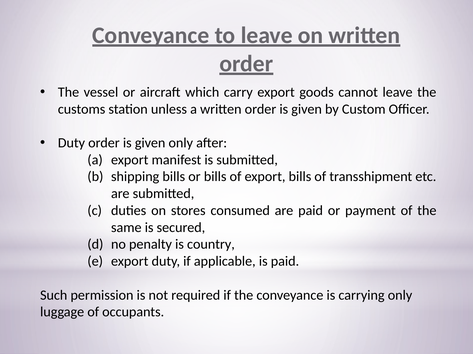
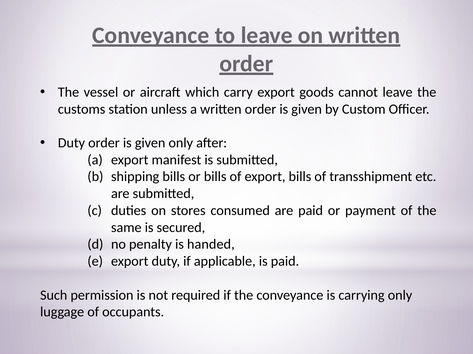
country: country -> handed (211, 245)
